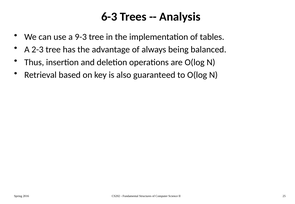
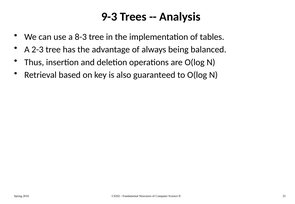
6-3: 6-3 -> 9-3 (109, 17)
9-3: 9-3 -> 8-3 (81, 37)
